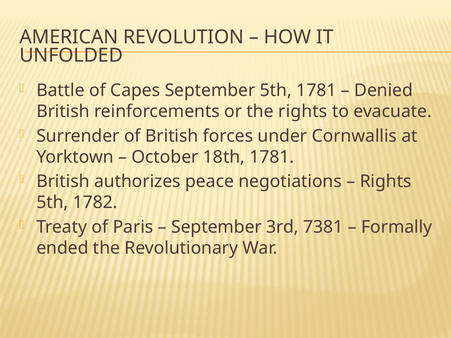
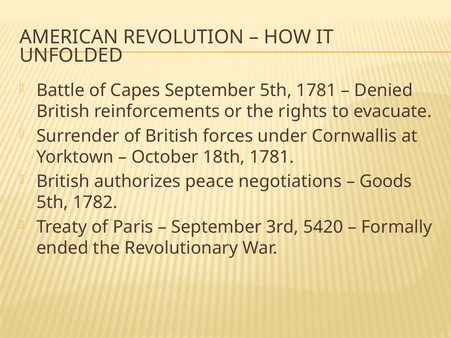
Rights: Rights -> Goods (386, 182)
7381: 7381 -> 5420 (323, 227)
